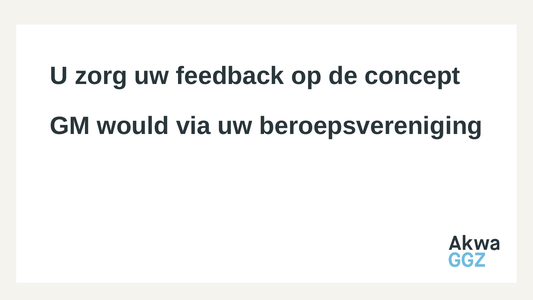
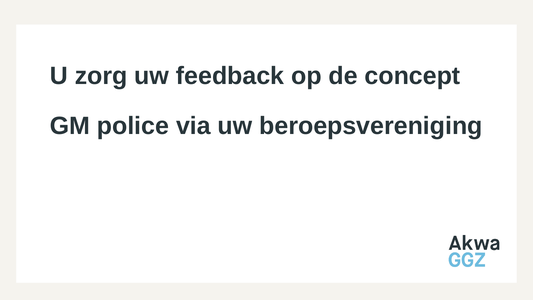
would: would -> police (133, 126)
